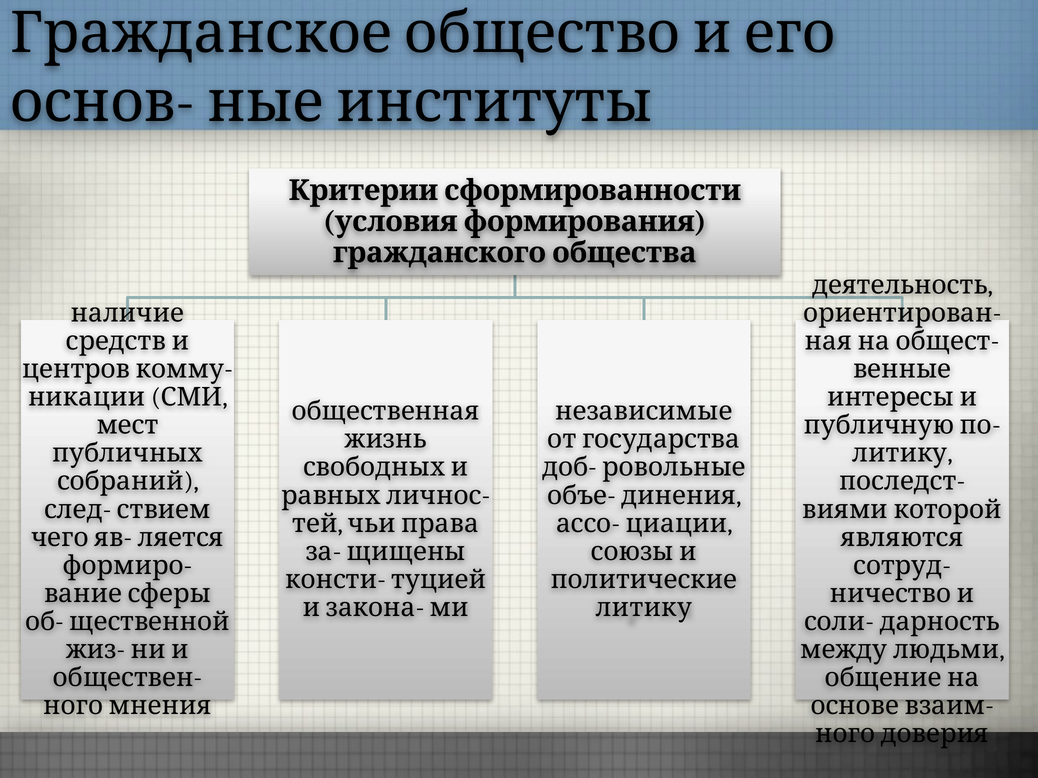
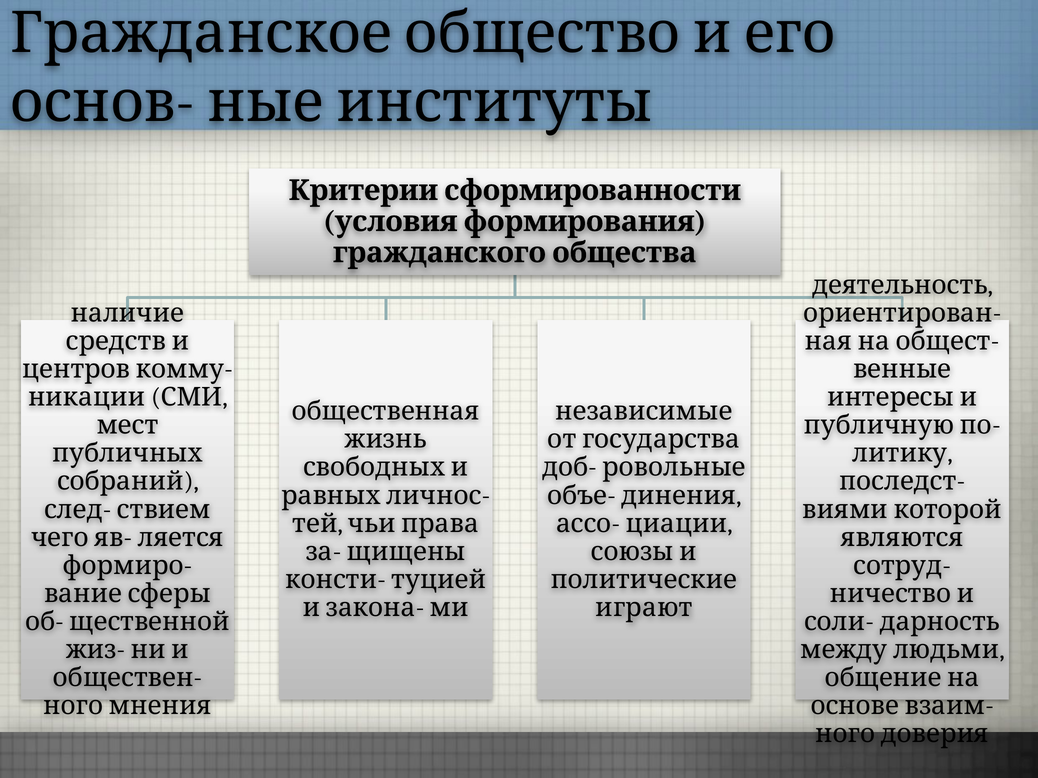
литику: литику -> играют (644, 608)
